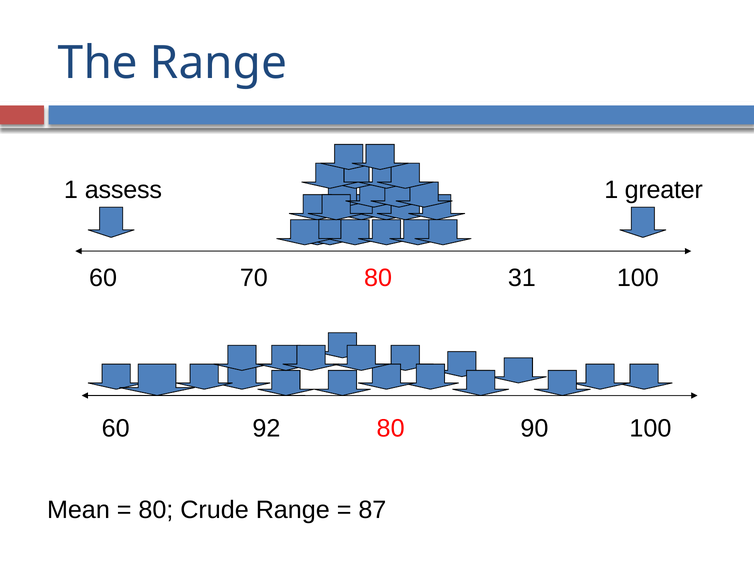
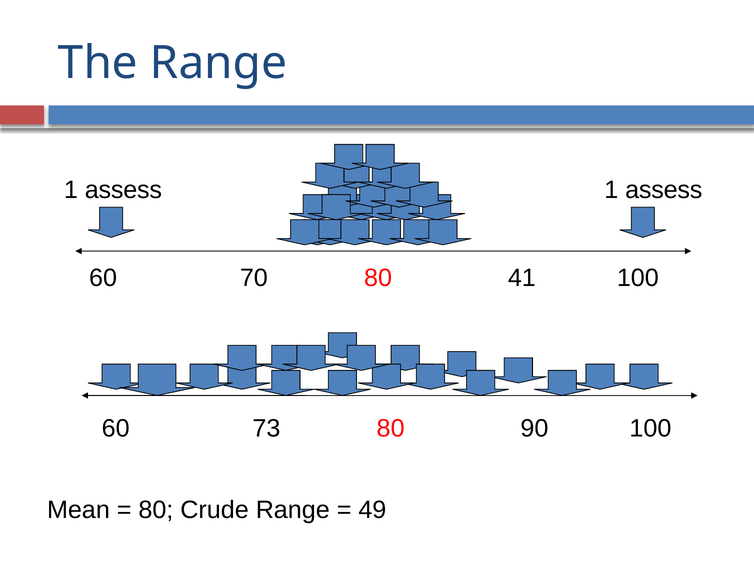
greater: greater -> assess (664, 190)
31: 31 -> 41 (522, 278)
92: 92 -> 73 (266, 429)
87: 87 -> 49 (372, 511)
